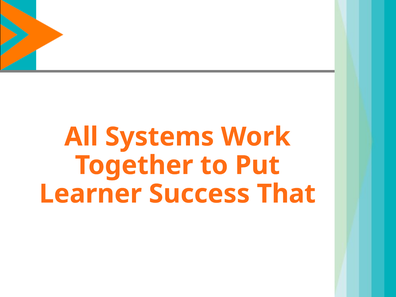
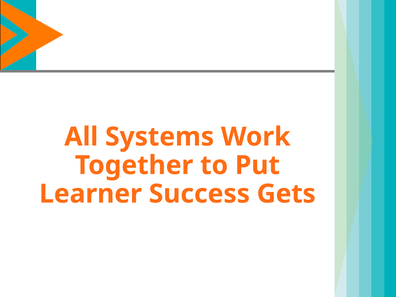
That: That -> Gets (286, 194)
